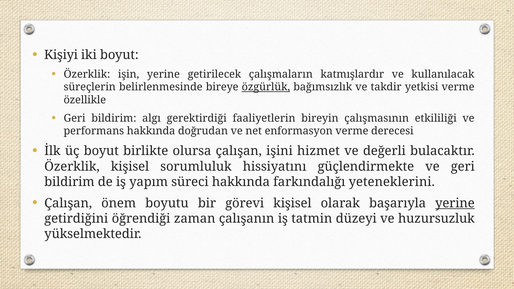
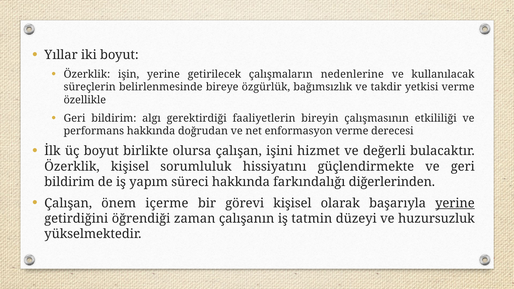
Kişiyi: Kişiyi -> Yıllar (61, 55)
katmışlardır: katmışlardır -> nedenlerine (352, 74)
özgürlük underline: present -> none (266, 87)
yeteneklerini: yeteneklerini -> diğerlerinden (392, 182)
boyutu: boyutu -> içerme (167, 203)
